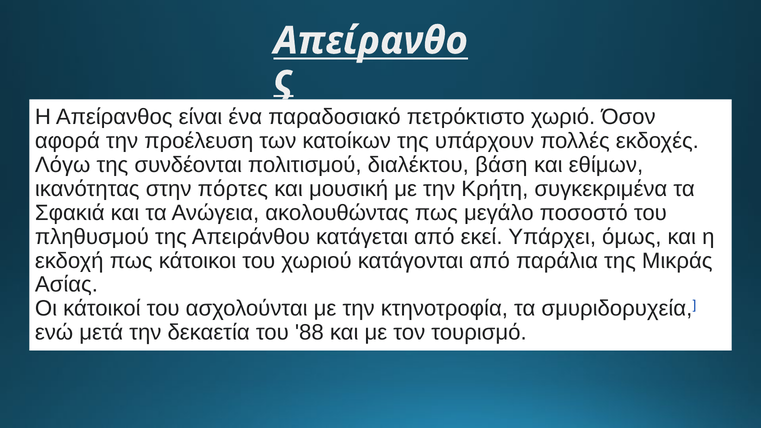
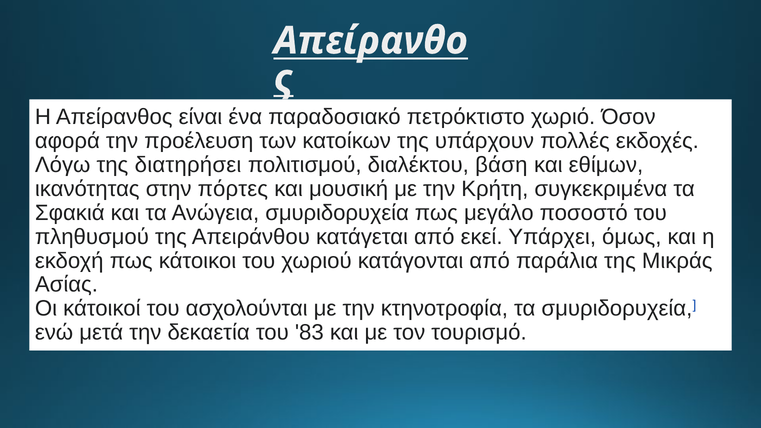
συνδέονται: συνδέονται -> διατηρήσει (188, 165)
Ανώγεια ακολουθώντας: ακολουθώντας -> σμυριδορυχεία (337, 213)
88: 88 -> 83 (309, 333)
